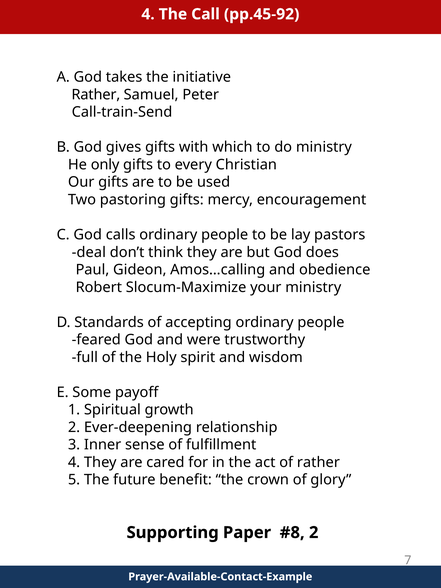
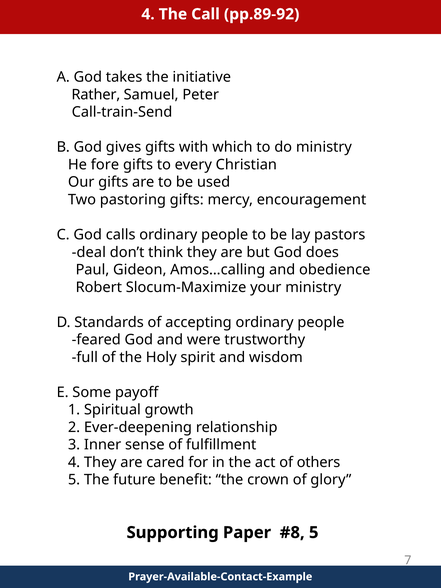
pp.45-92: pp.45-92 -> pp.89-92 (262, 14)
only: only -> fore (105, 165)
of rather: rather -> others (318, 462)
2: 2 -> 5 (314, 533)
